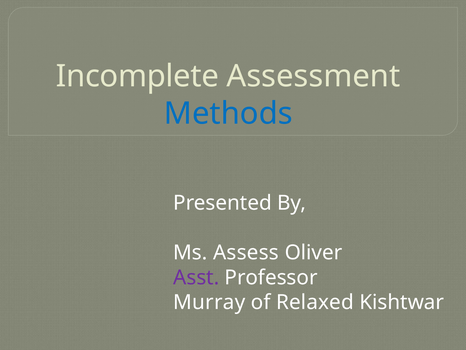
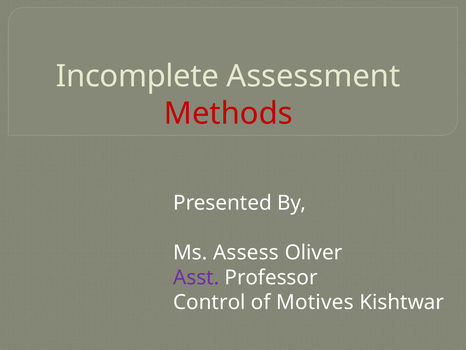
Methods colour: blue -> red (228, 113)
Murray: Murray -> Control (209, 302)
Relaxed: Relaxed -> Motives (315, 302)
